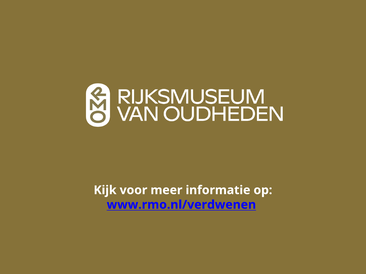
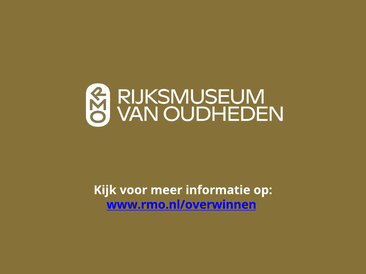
www.rmo.nl/verdwenen: www.rmo.nl/verdwenen -> www.rmo.nl/overwinnen (181, 205)
